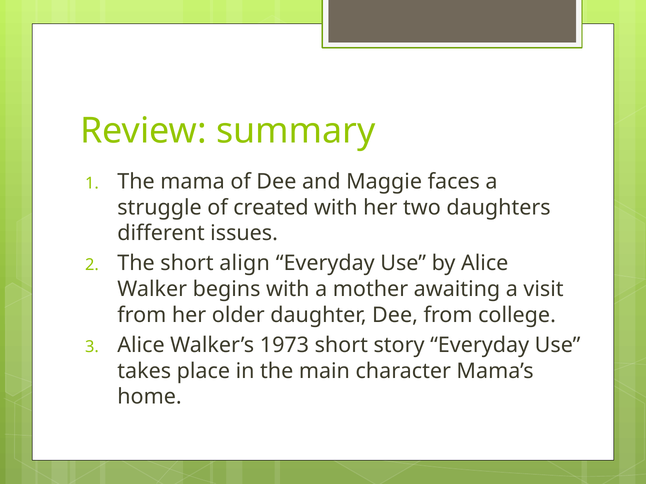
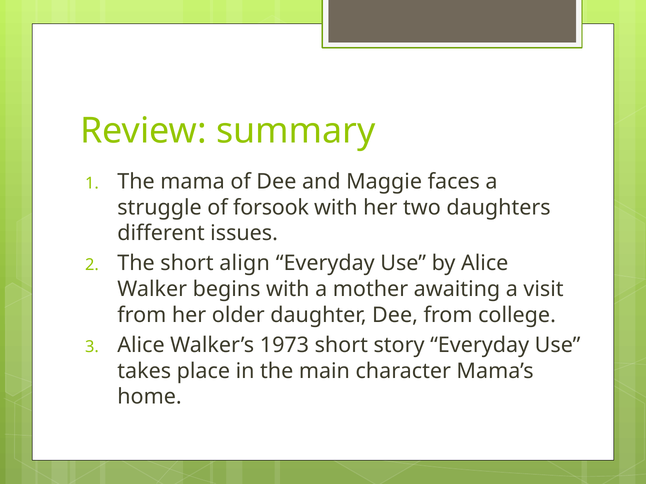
created: created -> forsook (271, 208)
